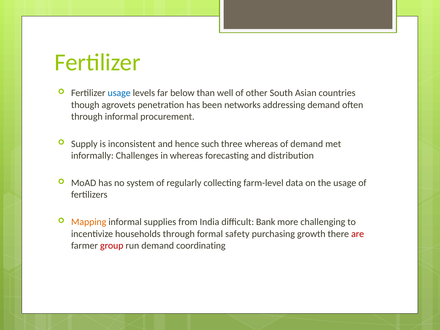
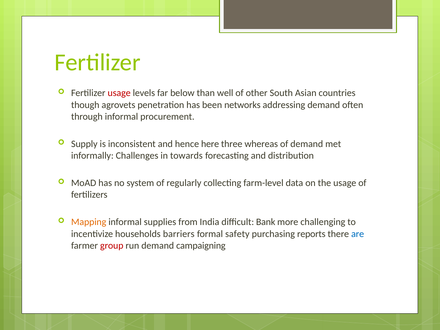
usage colour: blue -> red (119, 93)
such: such -> here (210, 144)
in whereas: whereas -> towards (186, 156)
households through: through -> barriers (179, 234)
growth: growth -> reports (311, 234)
are colour: red -> blue (358, 234)
coordinating: coordinating -> campaigning (201, 246)
